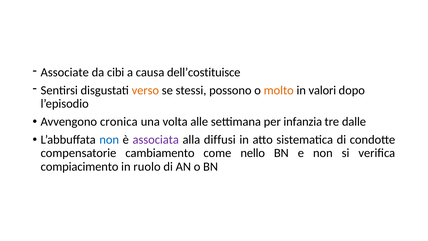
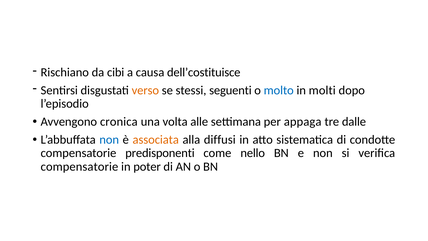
Associate: Associate -> Rischiano (65, 72)
possono: possono -> seguenti (230, 90)
molto colour: orange -> blue (279, 90)
valori: valori -> molti (322, 90)
infanzia: infanzia -> appaga (303, 122)
associata colour: purple -> orange (156, 140)
cambiamento: cambiamento -> predisponenti (160, 153)
compiacimento: compiacimento -> compensatorie (79, 166)
ruolo: ruolo -> poter (147, 166)
